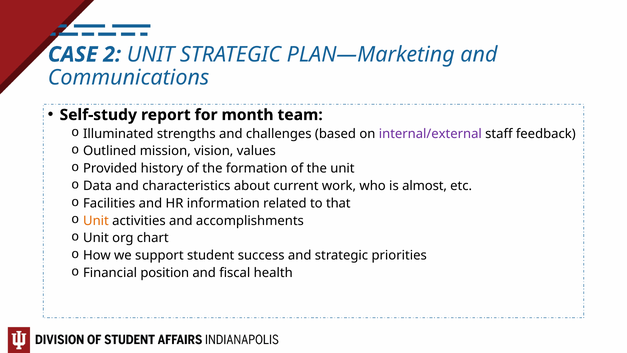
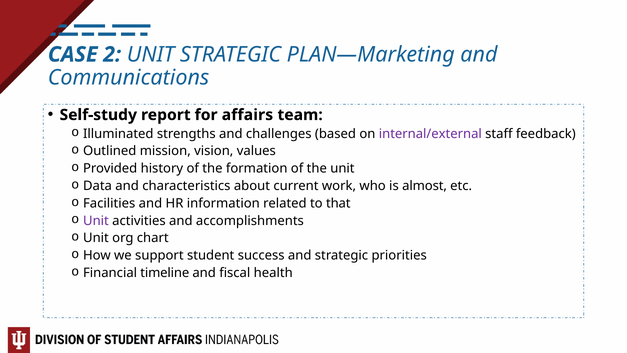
month: month -> affairs (247, 115)
Unit colour: orange -> purple (96, 221)
position: position -> timeline (165, 273)
